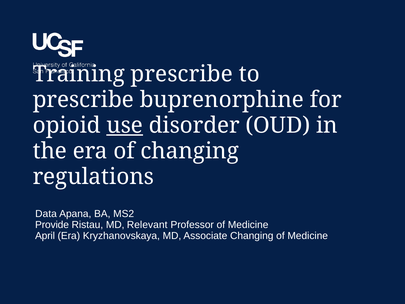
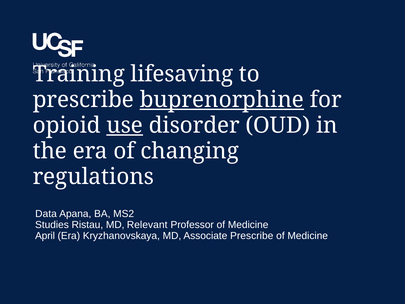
Training prescribe: prescribe -> lifesaving (182, 74)
buprenorphine underline: none -> present (222, 100)
Provide: Provide -> Studies (52, 225)
Associate Changing: Changing -> Prescribe (252, 236)
